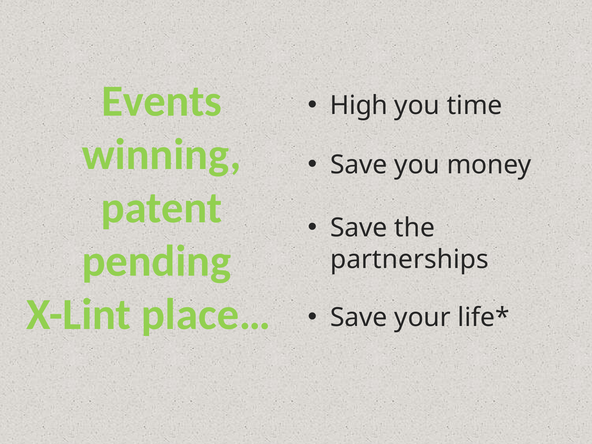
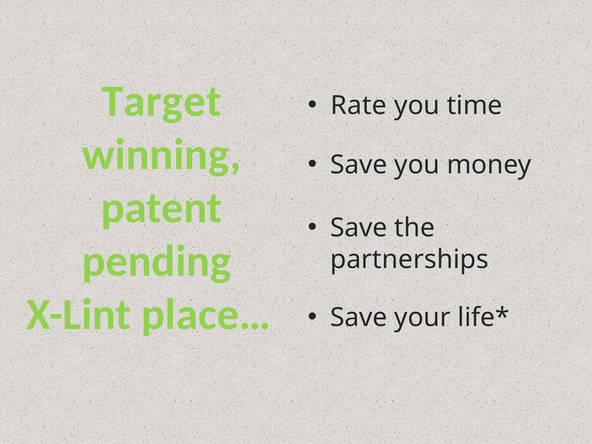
Events: Events -> Target (161, 101)
High: High -> Rate (359, 105)
